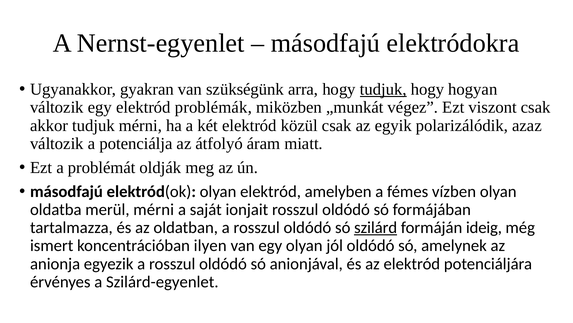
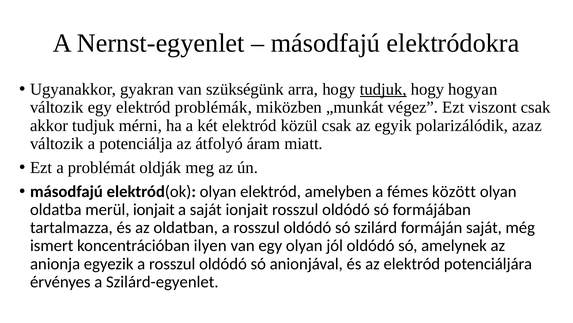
vízben: vízben -> között (454, 191)
merül mérni: mérni -> ionjait (154, 209)
szilárd underline: present -> none (376, 227)
formáján ideig: ideig -> saját (484, 227)
